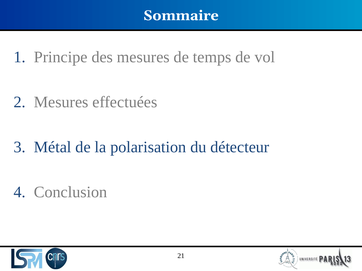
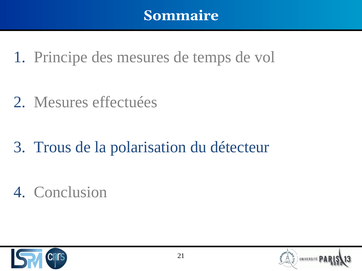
Métal: Métal -> Trous (53, 147)
